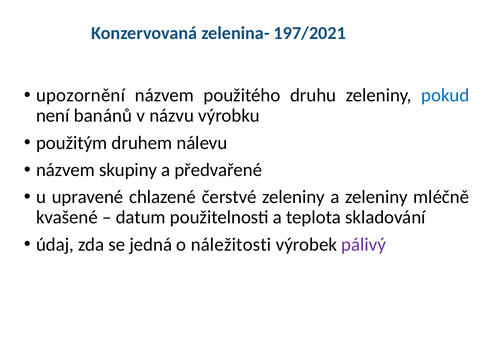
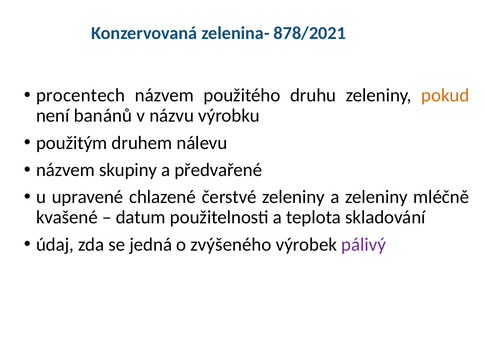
197/2021: 197/2021 -> 878/2021 (310, 33)
upozornění: upozornění -> procentech (81, 95)
pokud colour: blue -> orange (445, 95)
náležitosti: náležitosti -> zvýšeného (231, 244)
